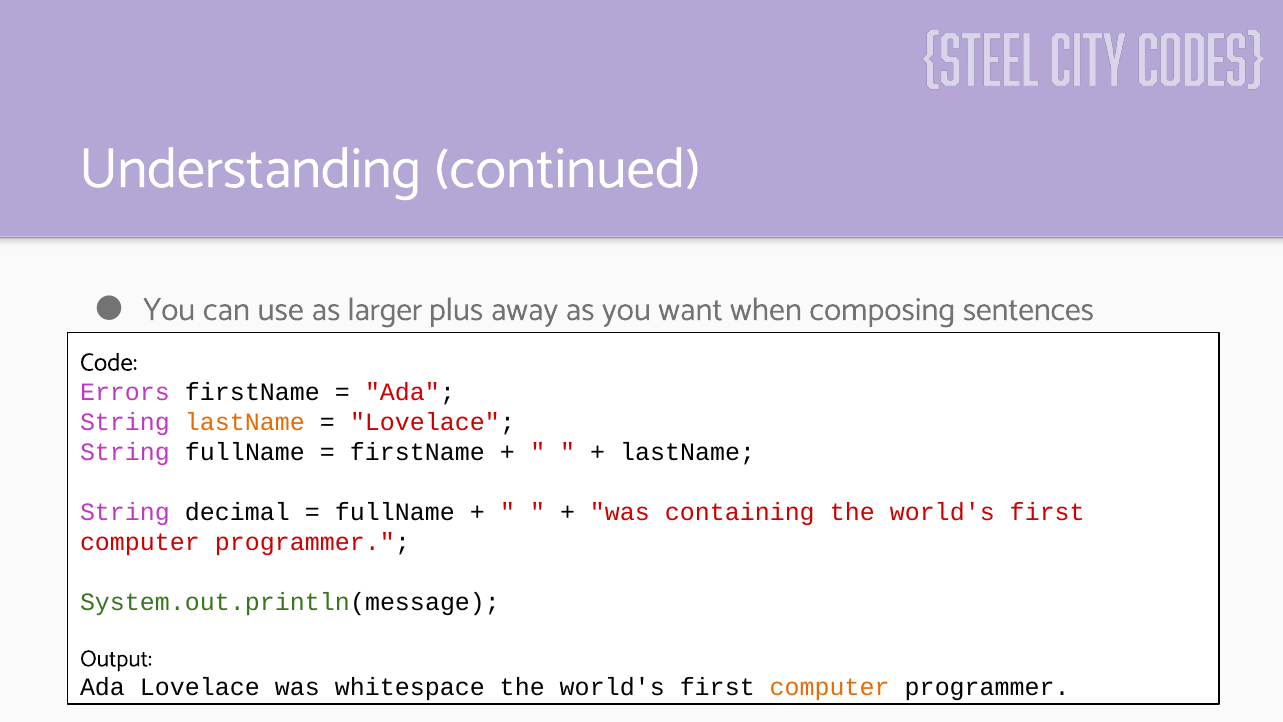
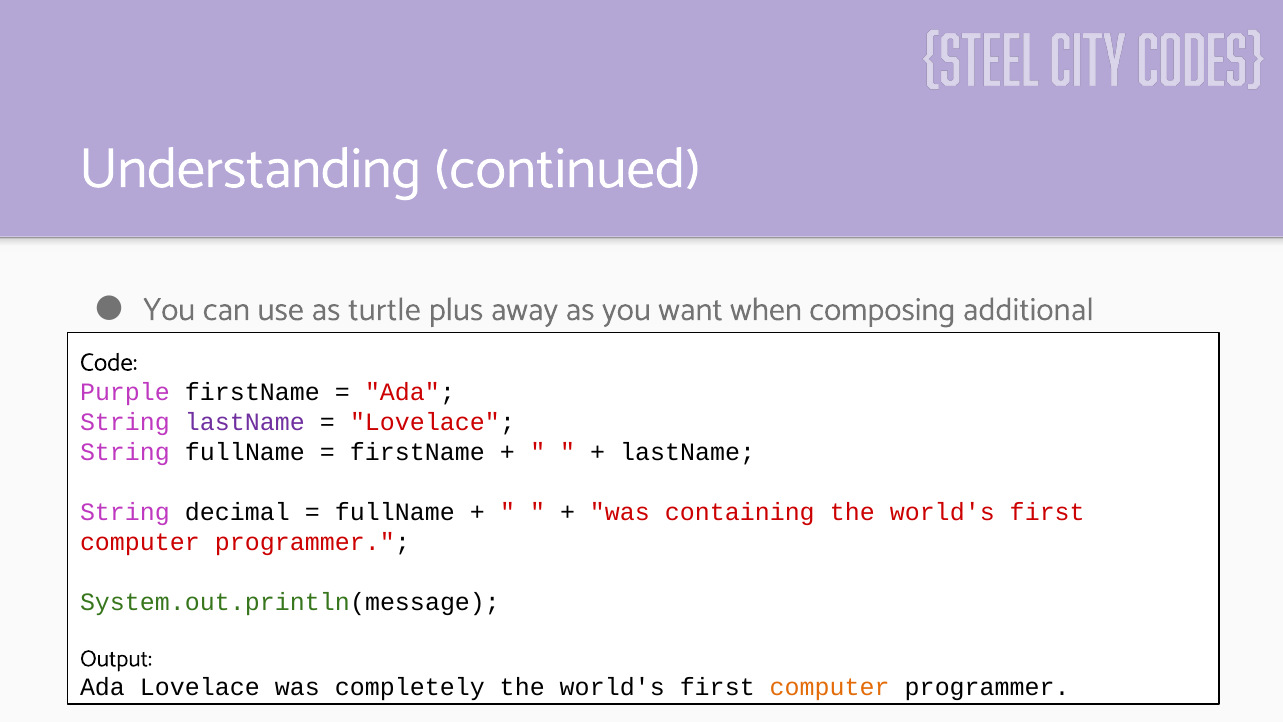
larger: larger -> turtle (385, 309)
sentences: sentences -> additional (1028, 309)
Errors: Errors -> Purple (125, 392)
lastName colour: orange -> purple (245, 422)
whitespace: whitespace -> completely (410, 687)
